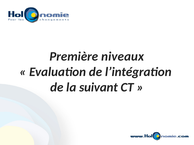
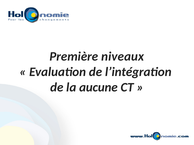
suivant: suivant -> aucune (98, 88)
